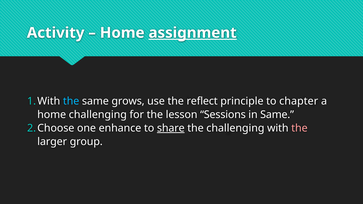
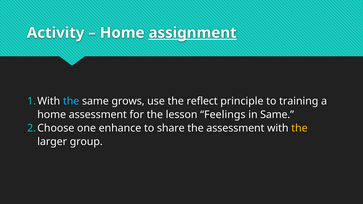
chapter: chapter -> training (299, 101)
home challenging: challenging -> assessment (98, 115)
Sessions: Sessions -> Feelings (223, 115)
share underline: present -> none (171, 128)
the challenging: challenging -> assessment (235, 128)
the colour: pink -> yellow (299, 128)
